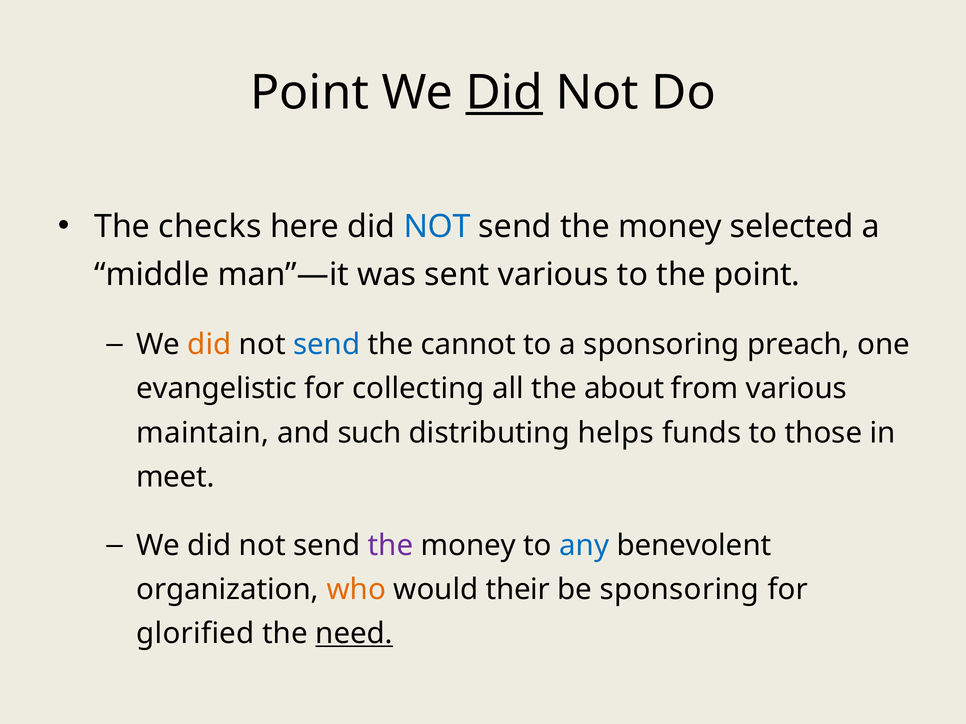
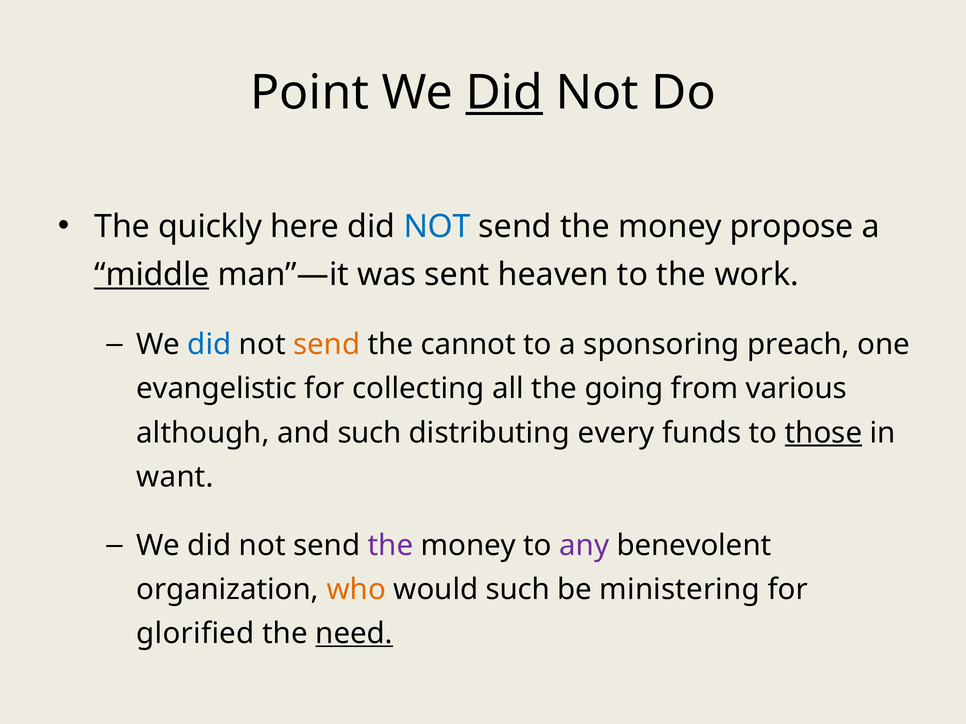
checks: checks -> quickly (210, 227)
selected: selected -> propose (792, 227)
middle underline: none -> present (152, 275)
sent various: various -> heaven (553, 275)
the point: point -> work (757, 275)
did colour: orange -> blue (209, 345)
send colour: blue -> orange (327, 345)
about: about -> going (624, 389)
maintain: maintain -> although (203, 433)
helps: helps -> every (616, 433)
those underline: none -> present (824, 433)
meet: meet -> want (175, 477)
any colour: blue -> purple (584, 546)
would their: their -> such (518, 590)
be sponsoring: sponsoring -> ministering (680, 590)
